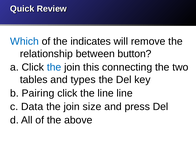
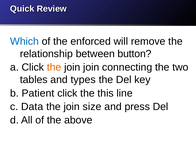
indicates: indicates -> enforced (91, 41)
the colour: blue -> orange (54, 67)
join this: this -> join (91, 67)
Pairing: Pairing -> Patient (38, 93)
the line: line -> this (106, 93)
